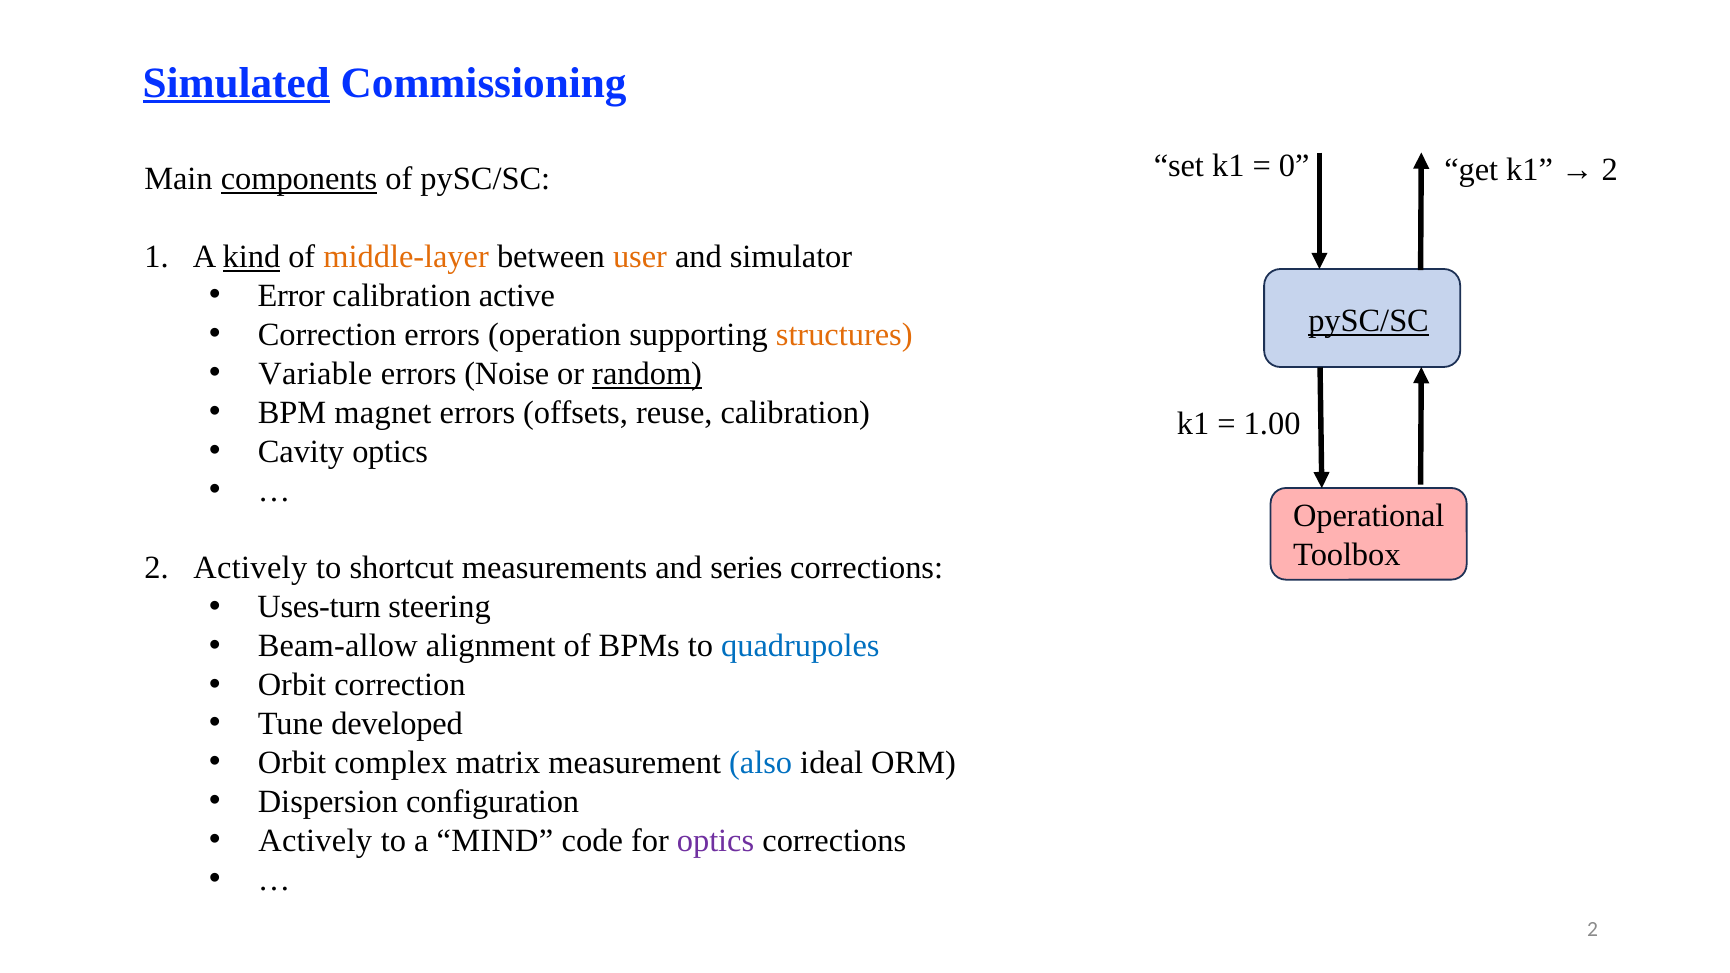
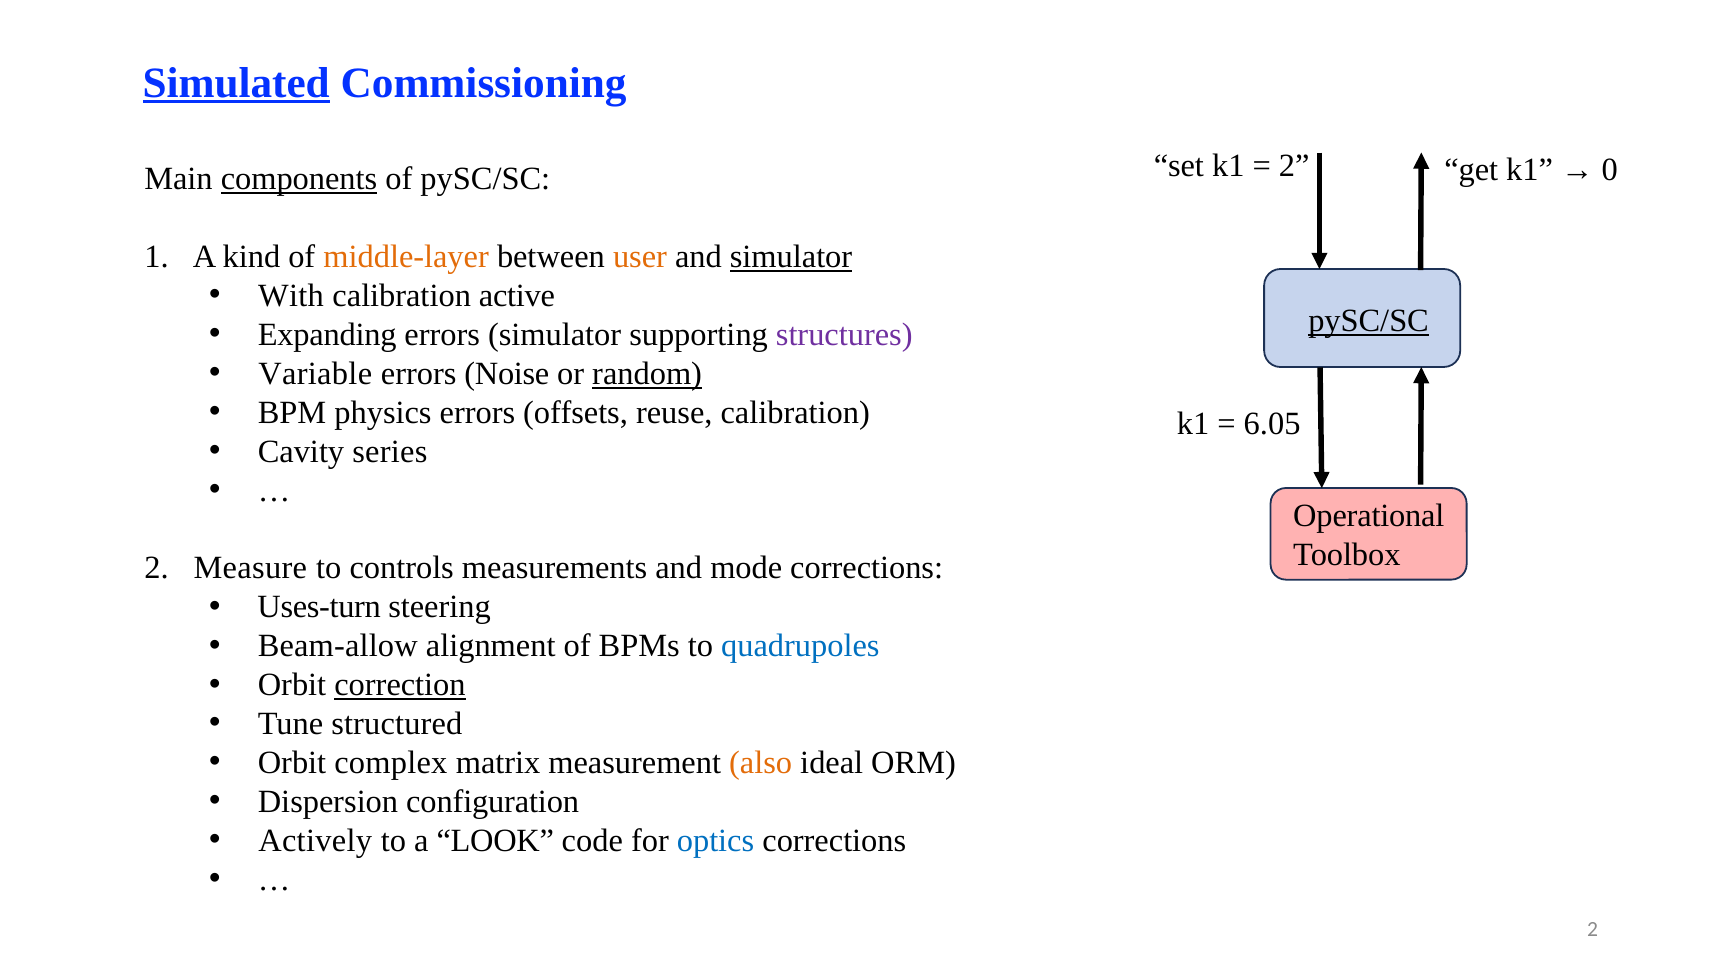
0: 0 -> 2 (1294, 166)
2: 2 -> 0 (1610, 170)
kind underline: present -> none (251, 257)
simulator underline: none -> present (791, 257)
Error: Error -> With (291, 296)
Correction: Correction -> Expanding (327, 335)
errors operation: operation -> simulator (555, 335)
structures colour: orange -> purple (844, 335)
magnet: magnet -> physics (383, 413)
1.00: 1.00 -> 6.05 (1272, 424)
Cavity optics: optics -> series (390, 452)
2 Actively: Actively -> Measure (250, 568)
shortcut: shortcut -> controls (402, 568)
series: series -> mode (746, 568)
correction underline: none -> present (400, 685)
developed: developed -> structured (397, 724)
also colour: blue -> orange (761, 763)
MIND: MIND -> LOOK (495, 841)
optics colour: purple -> blue (716, 841)
